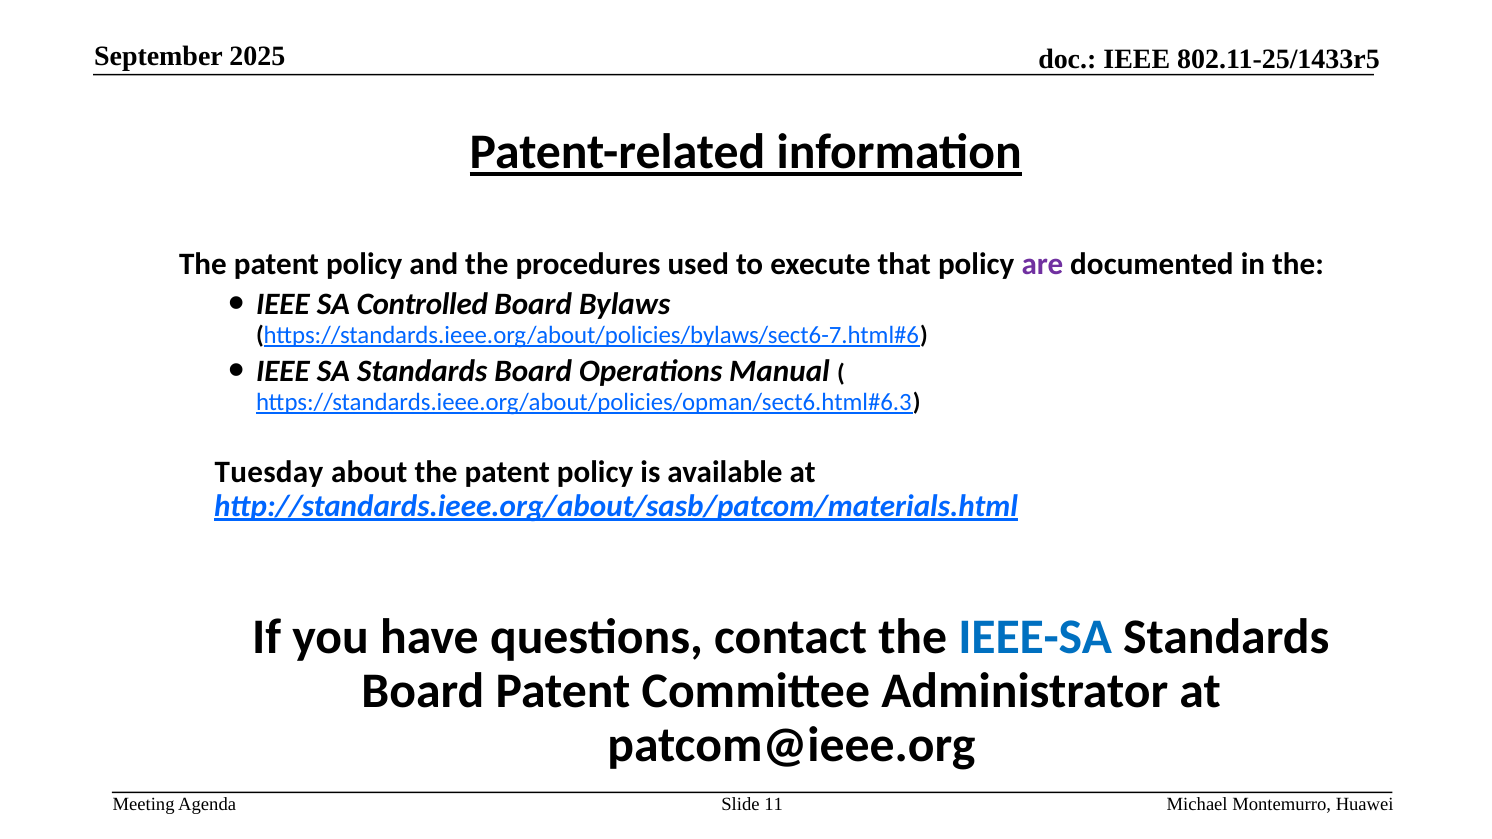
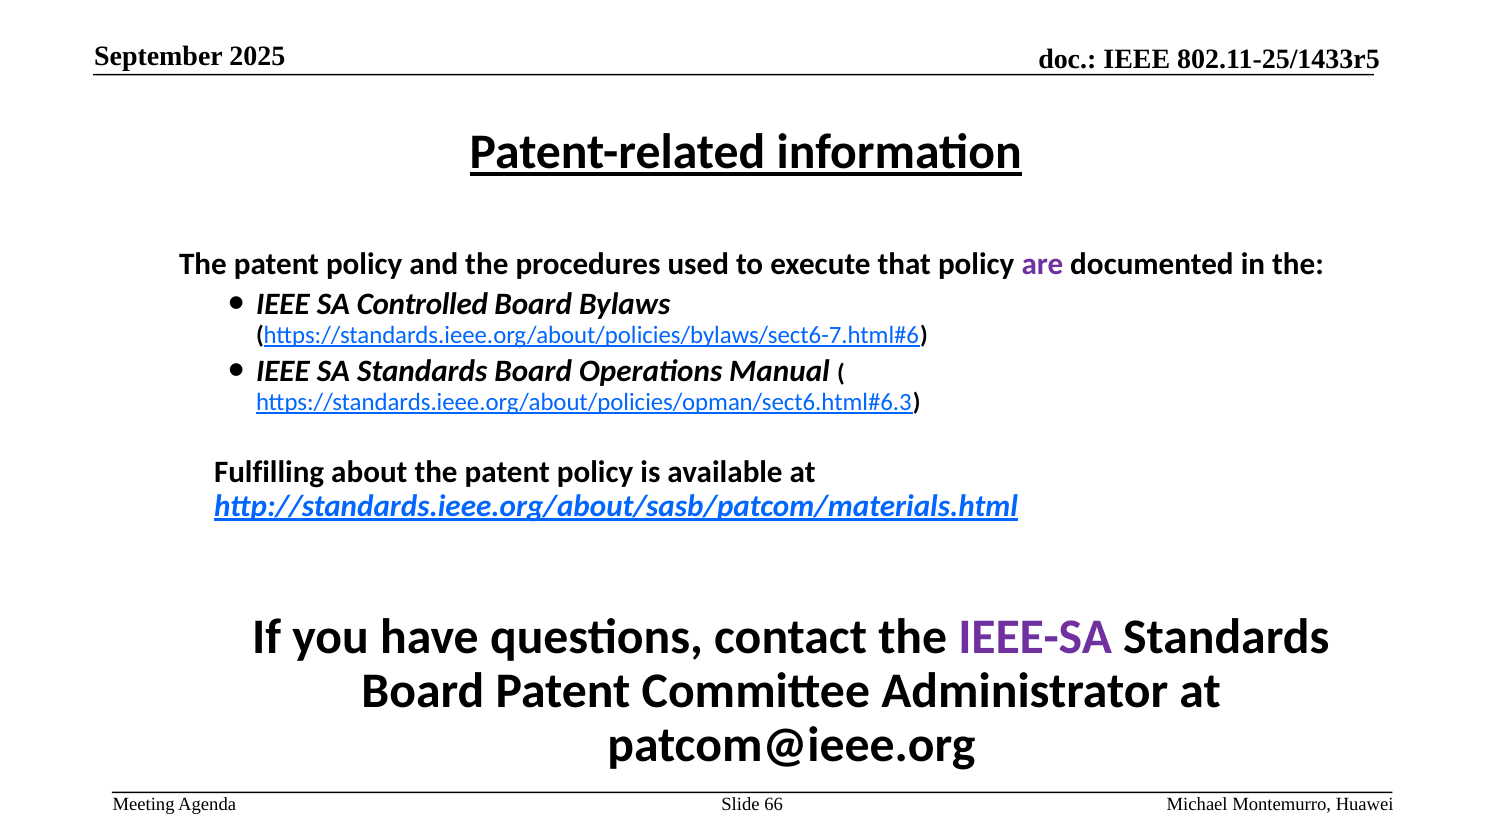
Tuesday: Tuesday -> Fulfilling (269, 472)
IEEE-SA colour: blue -> purple (1035, 637)
11: 11 -> 66 (774, 805)
